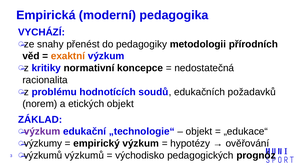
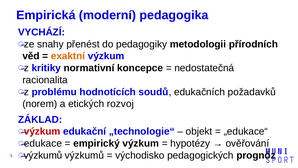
etických objekt: objekt -> rozvoj (120, 104)
výzkum colour: purple -> red (42, 131)
výzkumy: výzkumy -> edukace (43, 143)
